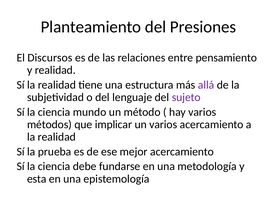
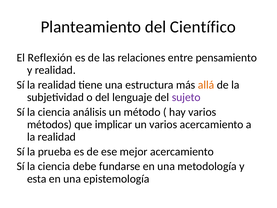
Presiones: Presiones -> Científico (203, 27)
Discursos: Discursos -> Reflexión (50, 58)
allá colour: purple -> orange (206, 85)
mundo: mundo -> análisis (90, 112)
